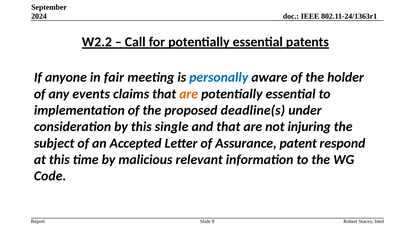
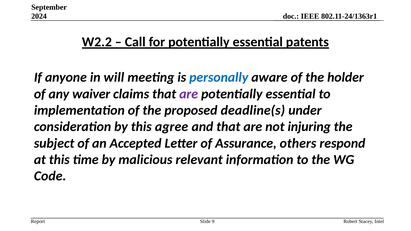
fair: fair -> will (114, 78)
events: events -> waiver (91, 94)
are colour: orange -> purple (189, 94)
single: single -> agree (172, 127)
patent: patent -> others (298, 143)
